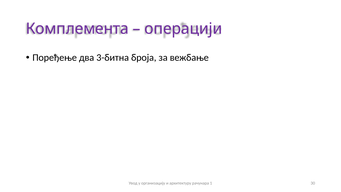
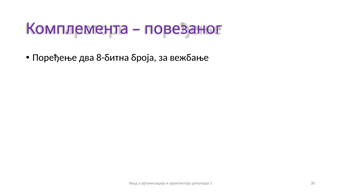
операцији: операцији -> повезаног (183, 29)
3-битна: 3-битна -> 8-битна (113, 58)
